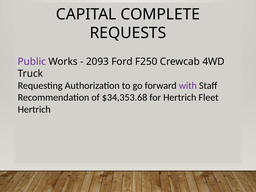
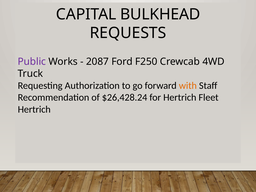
COMPLETE: COMPLETE -> BULKHEAD (160, 14)
2093: 2093 -> 2087 (97, 62)
with colour: purple -> orange (188, 86)
$34,353.68: $34,353.68 -> $26,428.24 (125, 98)
